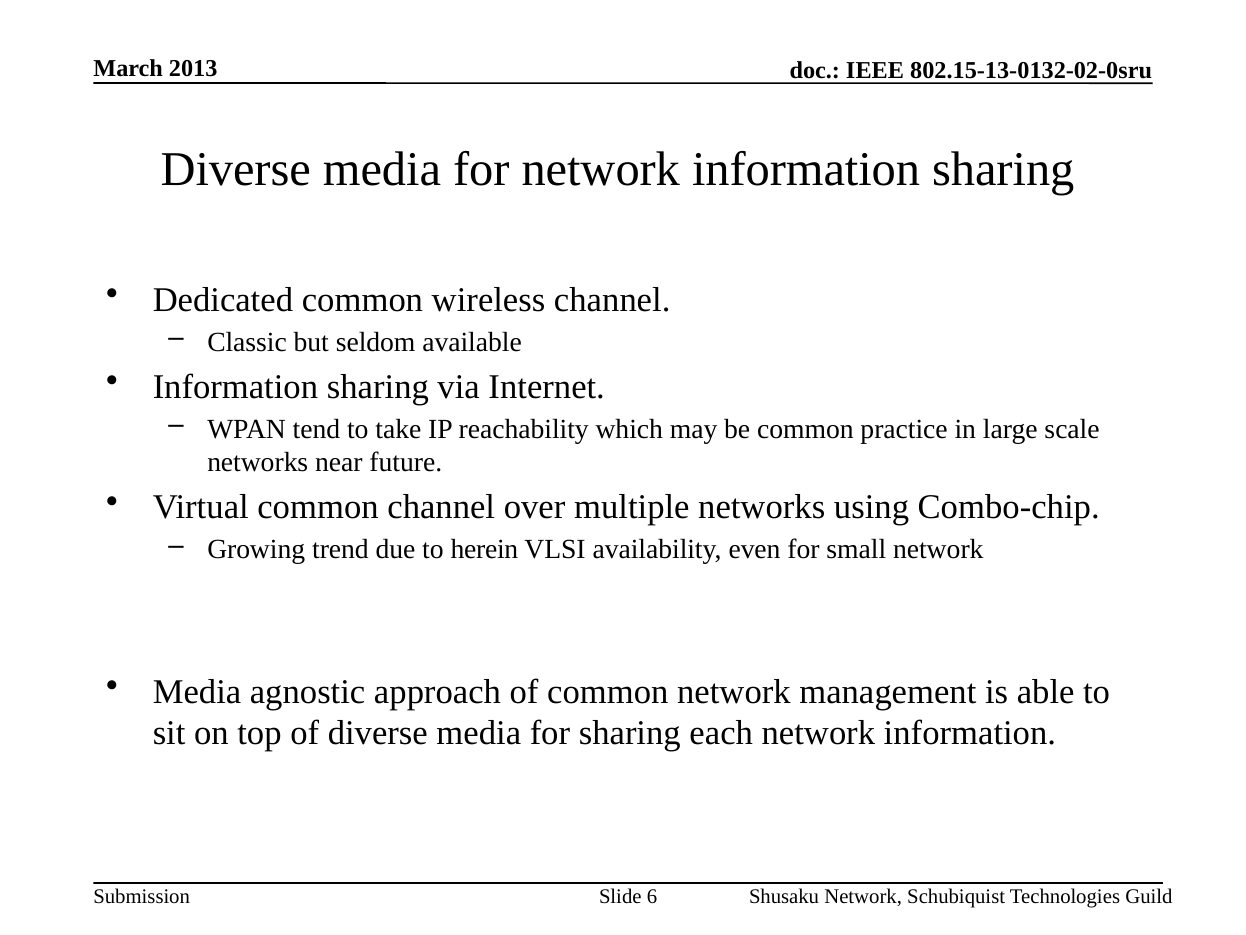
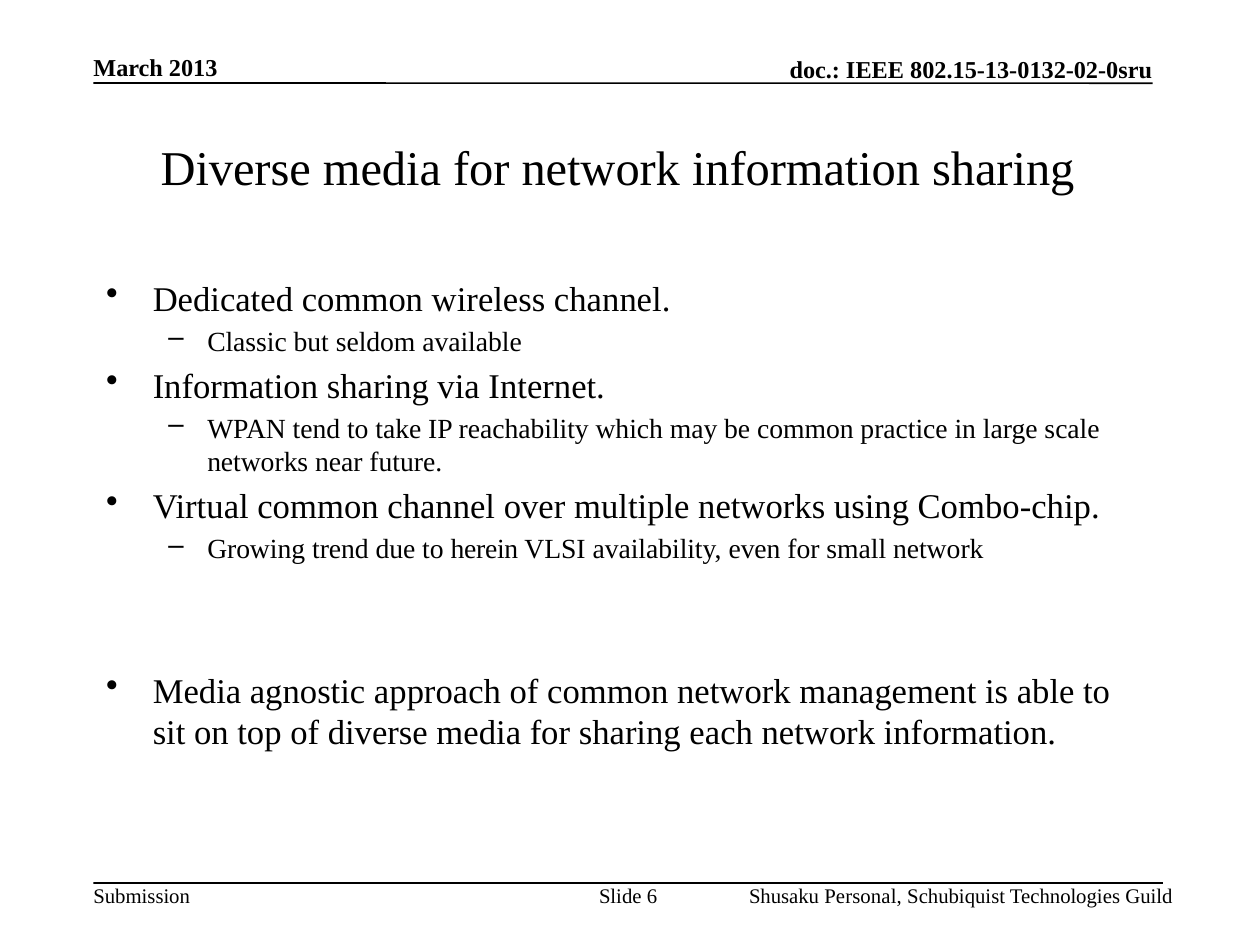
Shusaku Network: Network -> Personal (863, 896)
